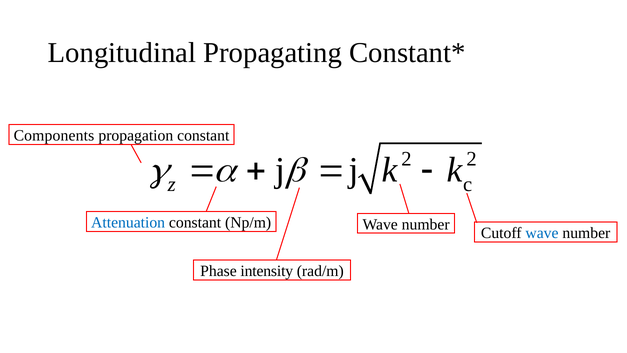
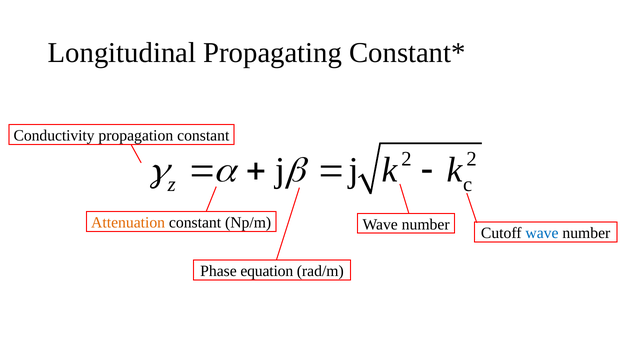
Components: Components -> Conductivity (54, 135)
Attenuation colour: blue -> orange (128, 222)
intensity: intensity -> equation (267, 271)
